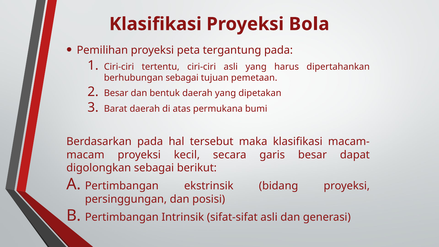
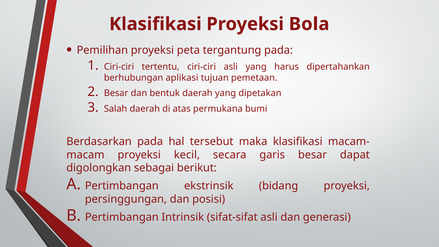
berhubungan sebagai: sebagai -> aplikasi (182, 78)
Barat: Barat -> Salah (116, 109)
